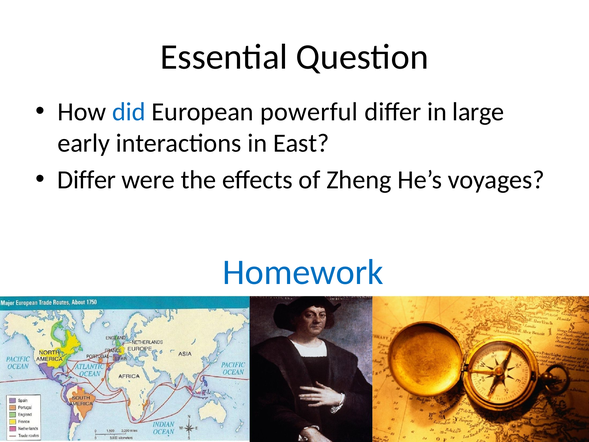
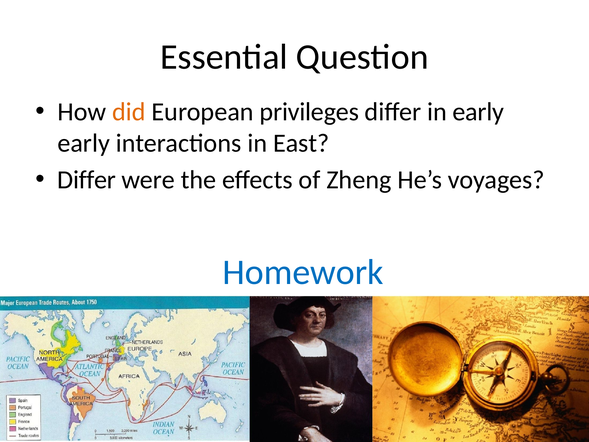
did colour: blue -> orange (129, 112)
powerful: powerful -> privileges (309, 112)
in large: large -> early (478, 112)
